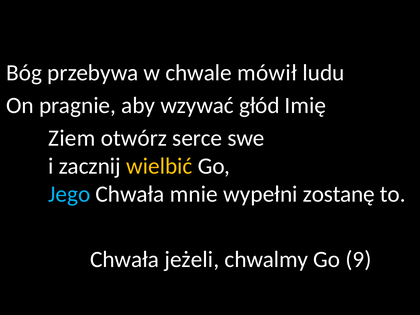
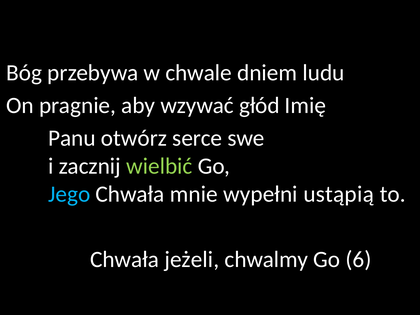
mówił: mówił -> dniem (267, 73)
Ziem: Ziem -> Panu (72, 138)
wielbić colour: yellow -> light green (159, 166)
zostanę: zostanę -> ustąpią (339, 194)
9: 9 -> 6 (358, 259)
